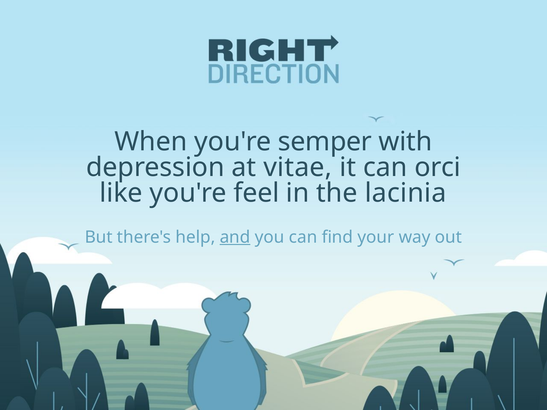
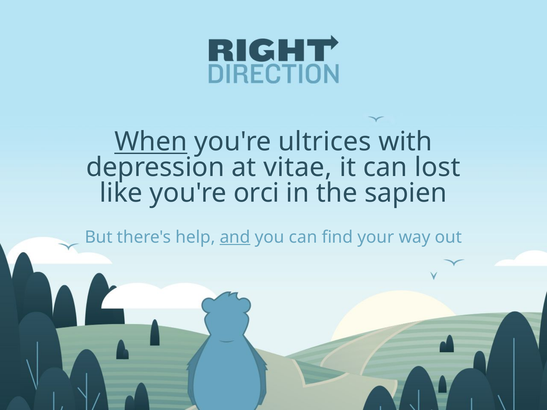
When underline: none -> present (151, 142)
semper: semper -> ultrices (325, 142)
orci: orci -> lost (437, 168)
feel: feel -> orci (256, 193)
lacinia: lacinia -> sapien (406, 193)
